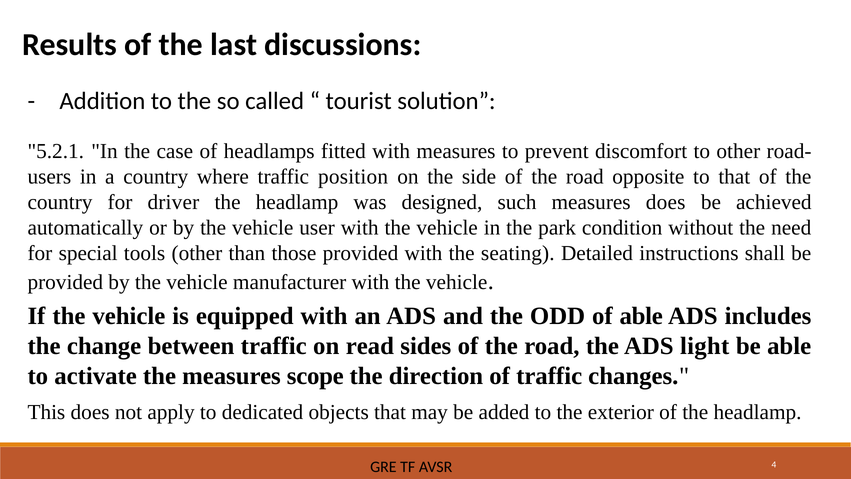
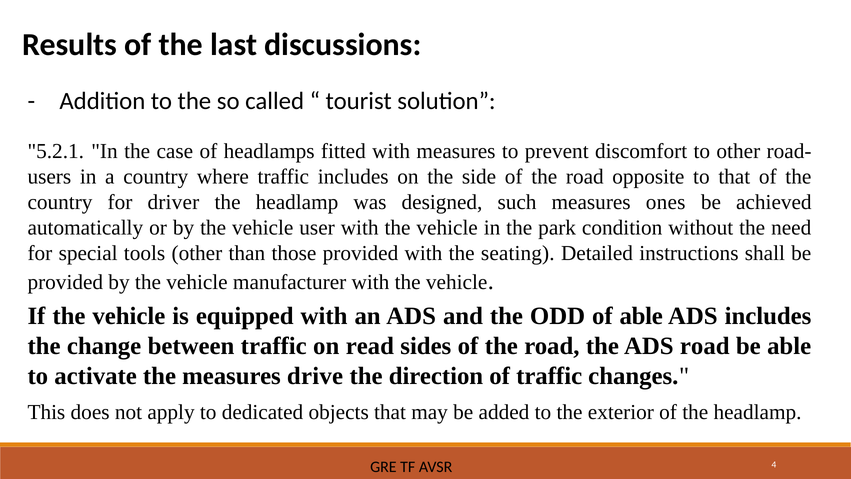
traffic position: position -> includes (353, 176)
measures does: does -> ones (666, 202)
ADS light: light -> road (705, 346)
scope: scope -> drive (315, 376)
